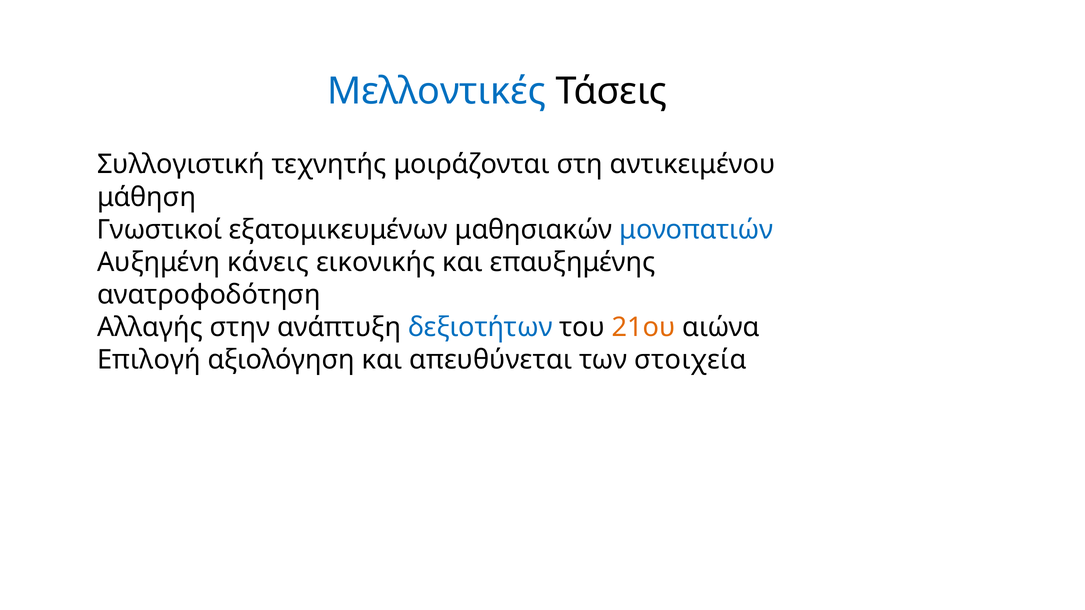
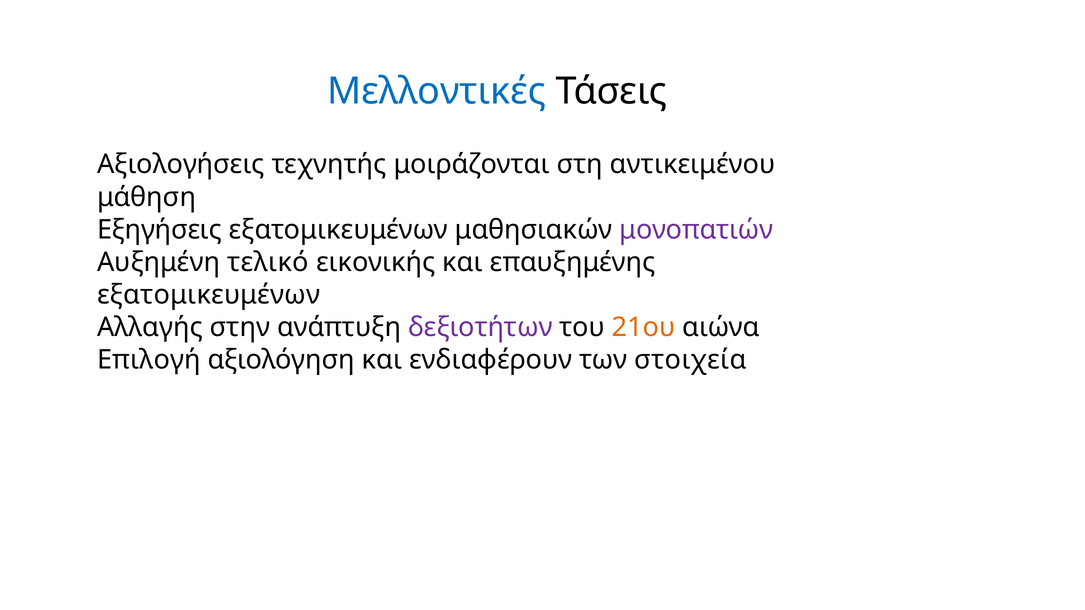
Συλλογιστική: Συλλογιστική -> Αξιολογήσεις (181, 165)
Γνωστικοί: Γνωστικοί -> Εξηγήσεις (160, 230)
μονοπατιών colour: blue -> purple (696, 230)
κάνεις: κάνεις -> τελικό (268, 262)
ανατροφοδότηση: ανατροφοδότηση -> εξατομικευμένων (209, 295)
δεξιοτήτων colour: blue -> purple (480, 327)
απευθύνεται: απευθύνεται -> ενδιαφέρουν (491, 360)
